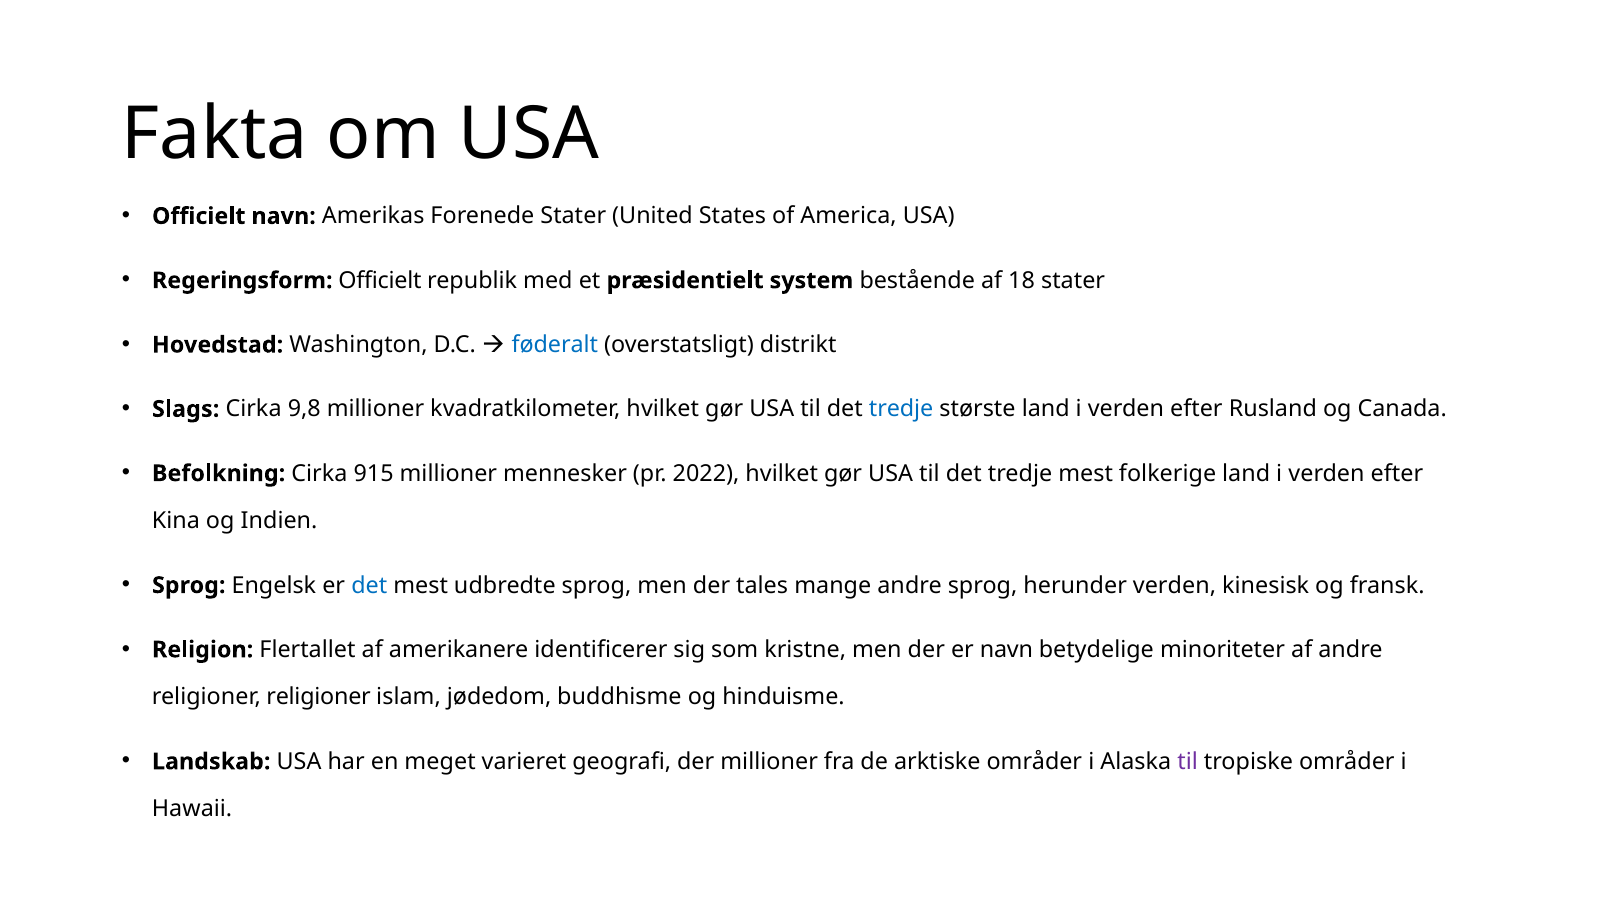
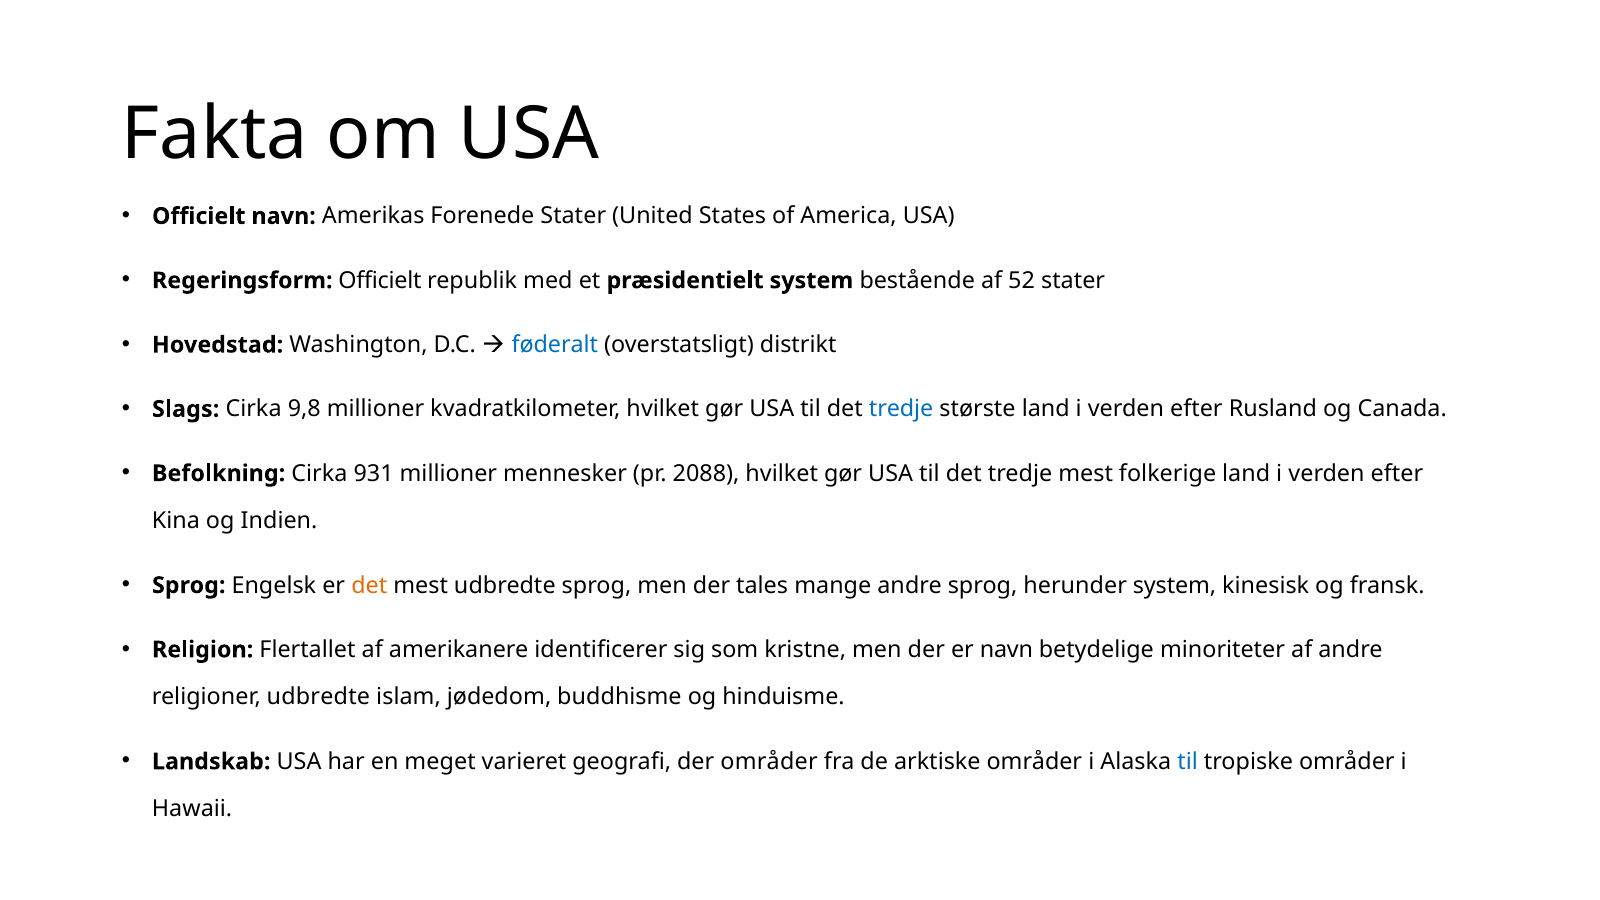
18: 18 -> 52 (1022, 281)
915: 915 -> 931 (374, 473)
2022: 2022 -> 2088 (706, 473)
det colour: blue -> orange (369, 585)
herunder verden: verden -> system (1175, 585)
religioner religioner: religioner -> udbredte (318, 697)
der millioner: millioner -> områder (769, 762)
til colour: purple -> blue (1188, 762)
